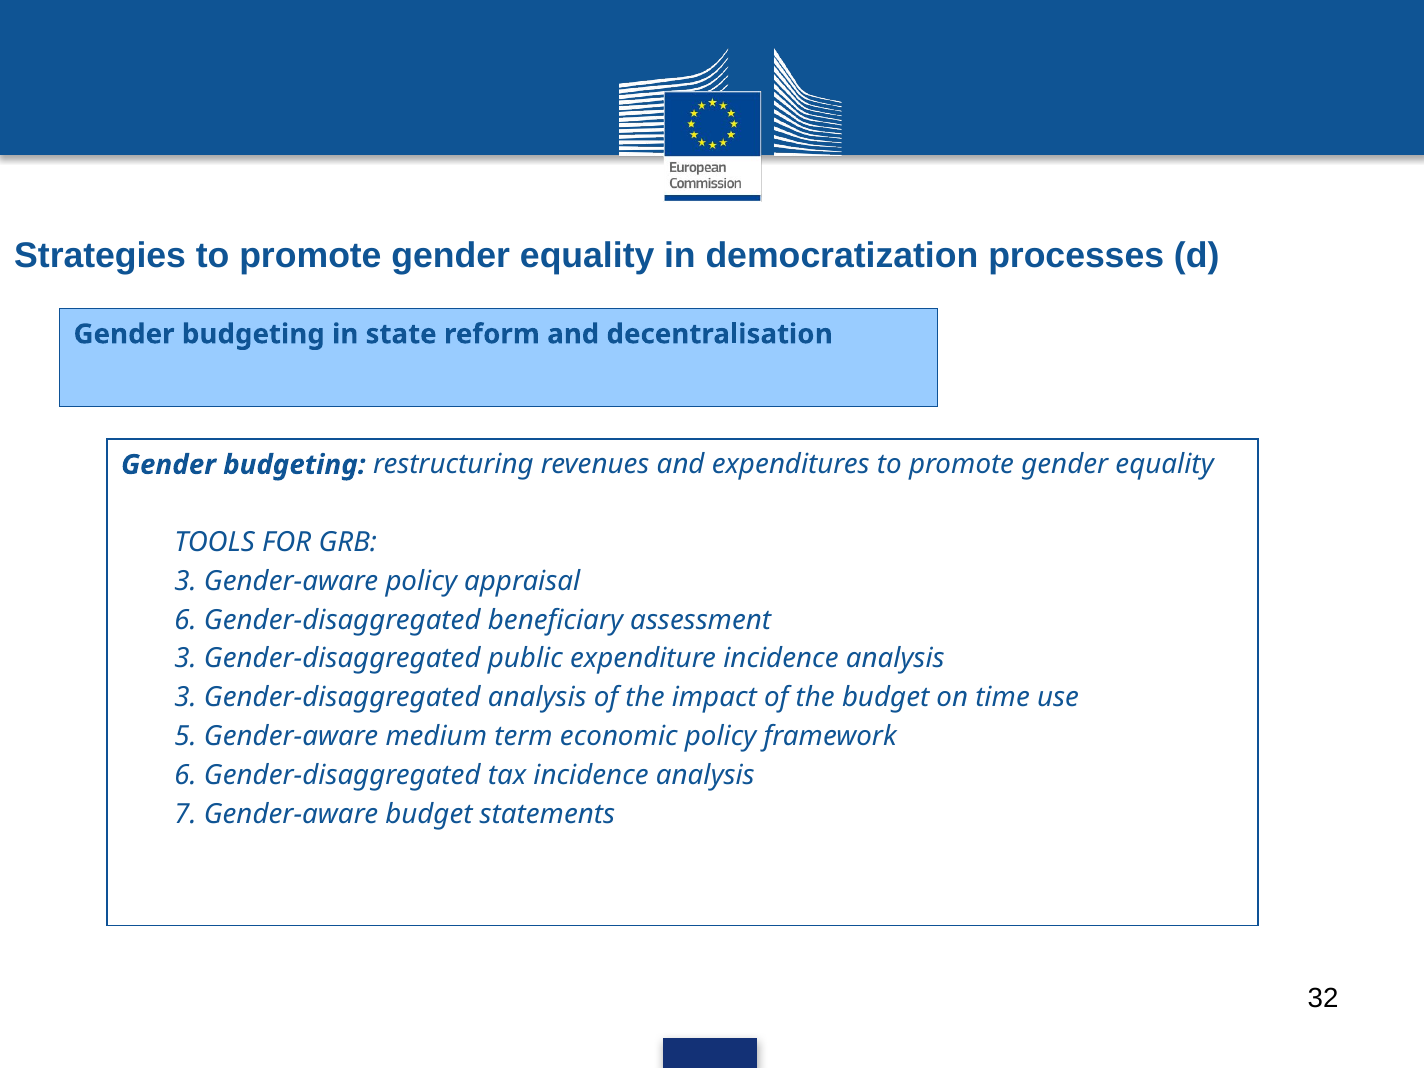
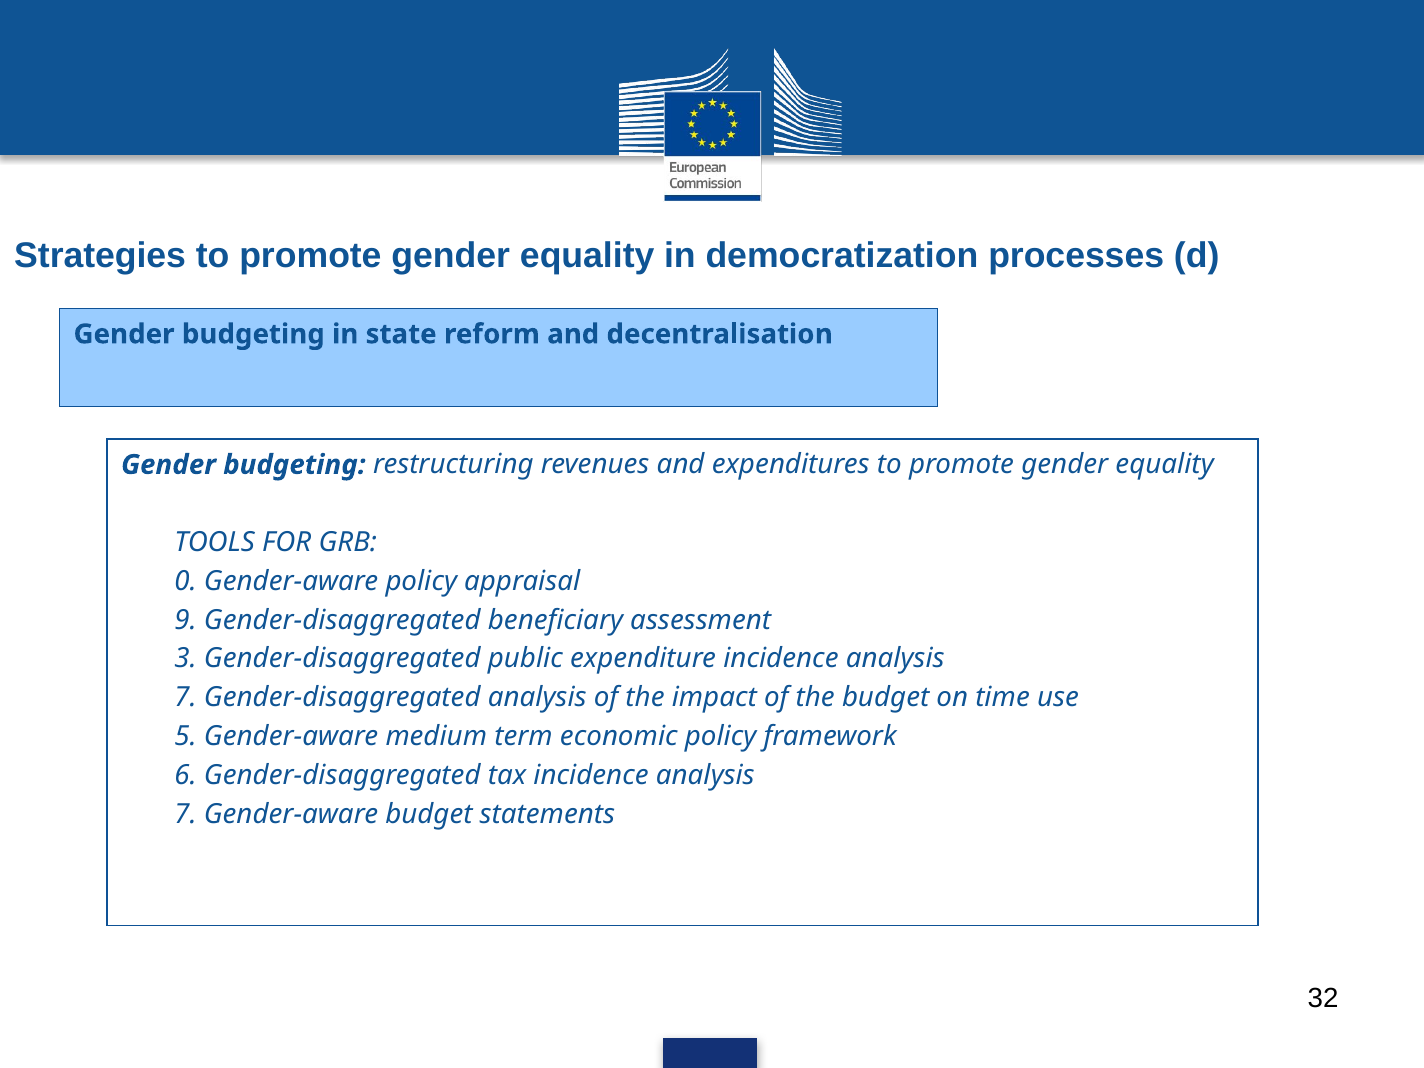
3: 3 -> 0 (186, 581)
6: 6 -> 9 (186, 620)
3: 3 -> 7 (186, 698)
